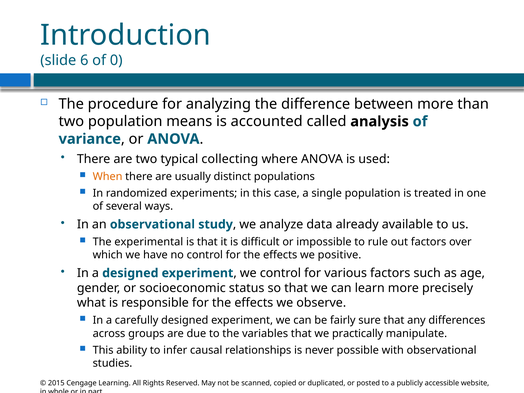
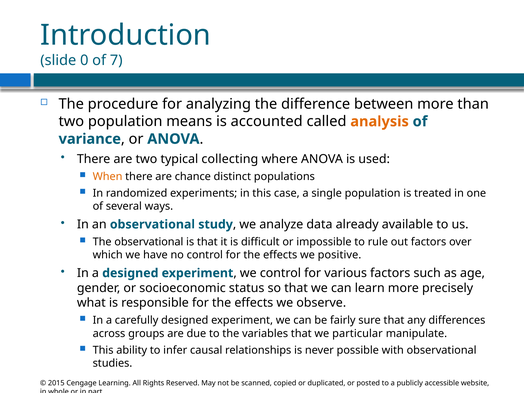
6: 6 -> 0 (84, 60)
0: 0 -> 7 (116, 60)
analysis colour: black -> orange (380, 122)
usually: usually -> chance (193, 176)
The experimental: experimental -> observational (149, 242)
practically: practically -> particular (357, 333)
